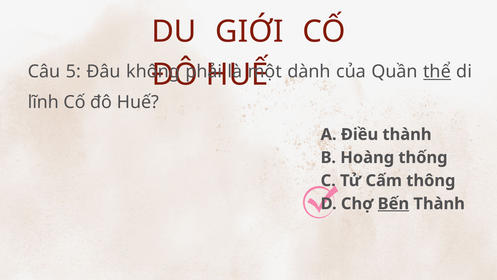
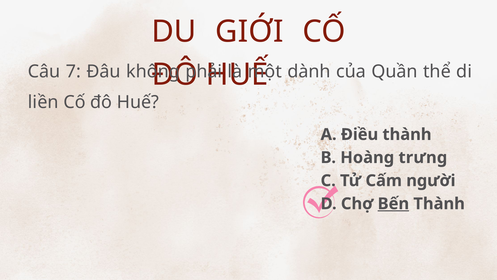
5: 5 -> 7 (73, 72)
thể underline: present -> none (437, 72)
lĩnh: lĩnh -> liền (43, 102)
thống: thống -> trưng (423, 157)
thông: thông -> người (431, 180)
